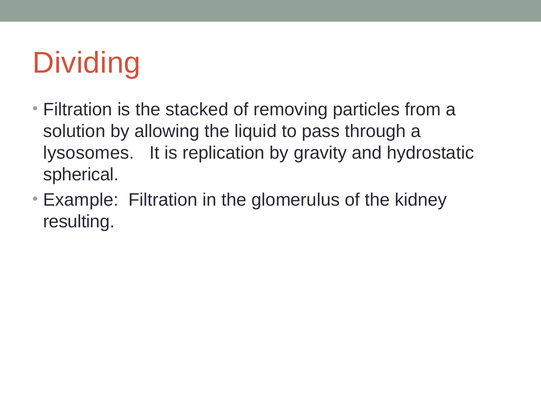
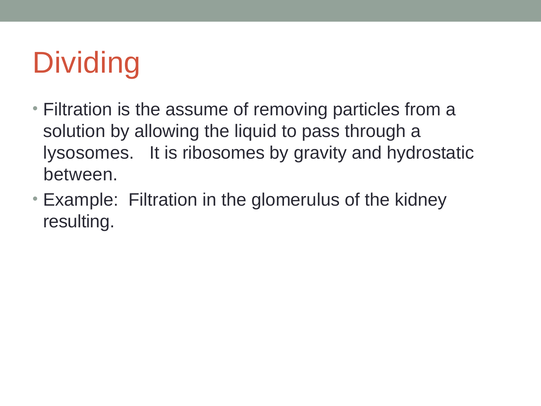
stacked: stacked -> assume (197, 109)
replication: replication -> ribosomes (224, 153)
spherical: spherical -> between (81, 174)
